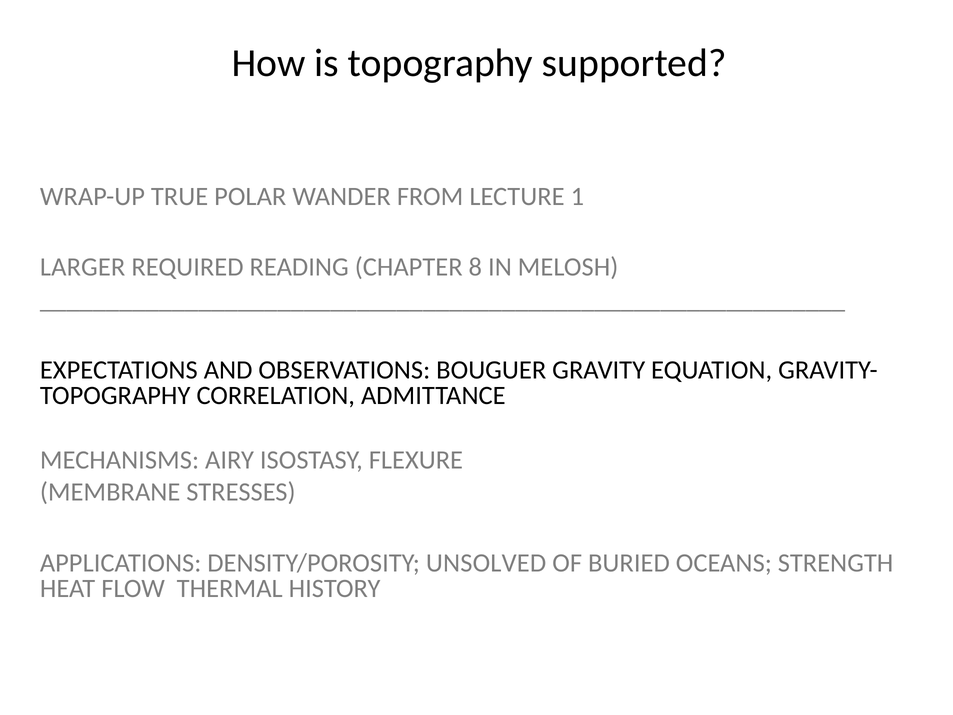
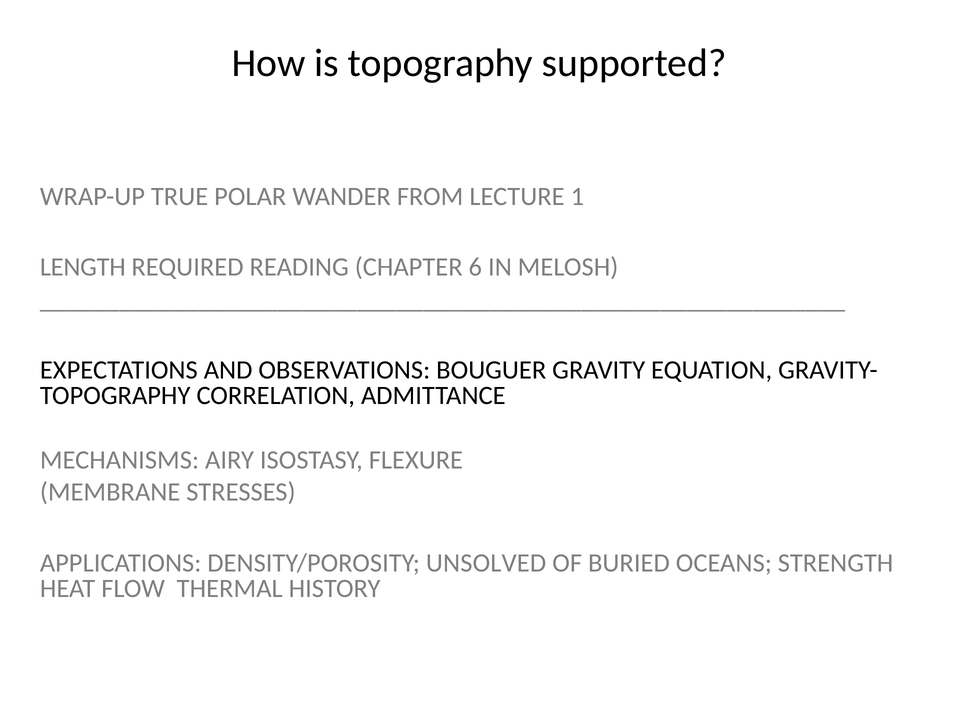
LARGER: LARGER -> LENGTH (83, 267)
8: 8 -> 6 (475, 267)
